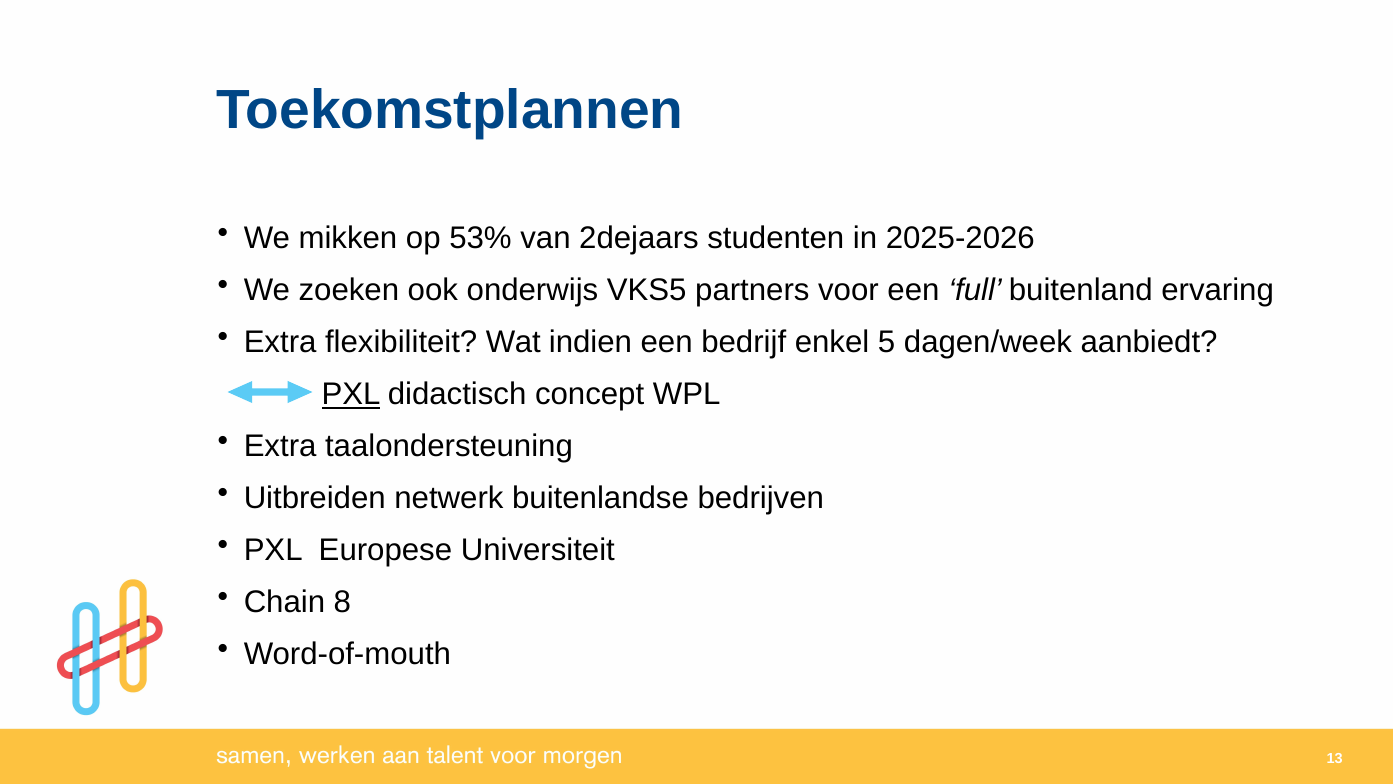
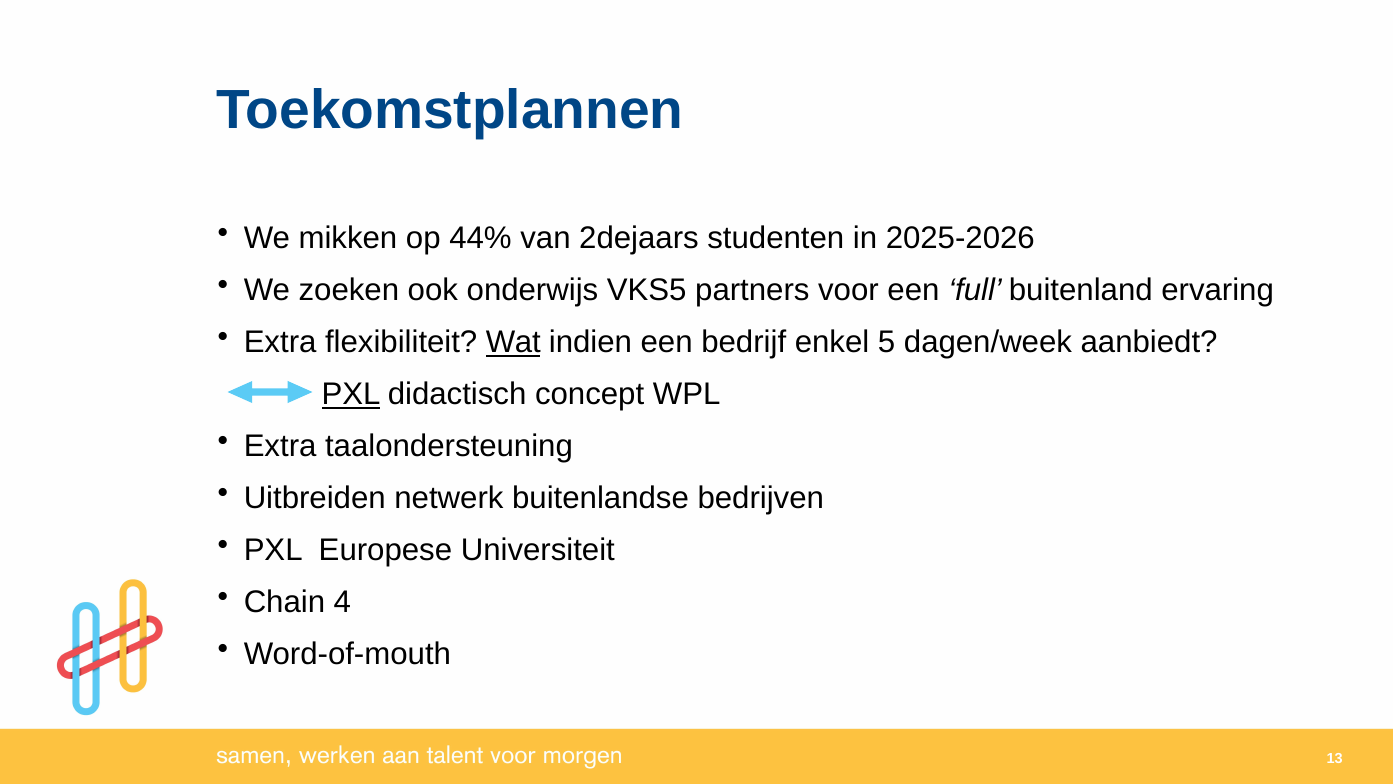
53%: 53% -> 44% (481, 238)
Wat underline: none -> present (513, 342)
8: 8 -> 4 (342, 602)
